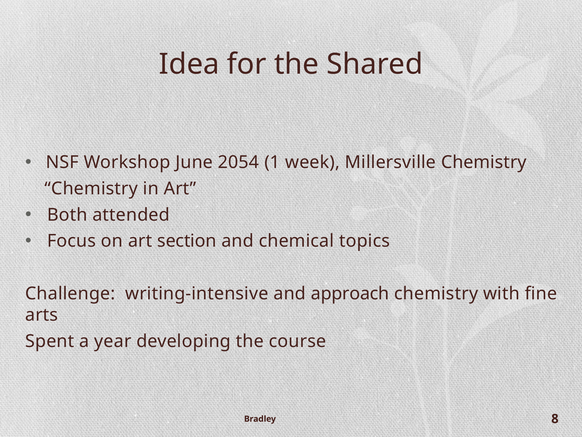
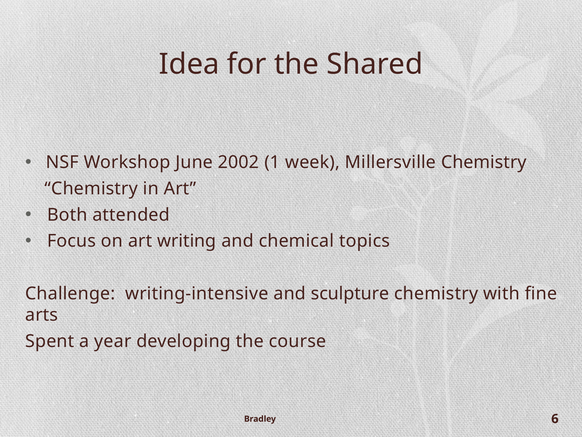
2054: 2054 -> 2002 (239, 162)
section: section -> writing (187, 241)
approach: approach -> sculpture (350, 293)
8: 8 -> 6 (555, 418)
